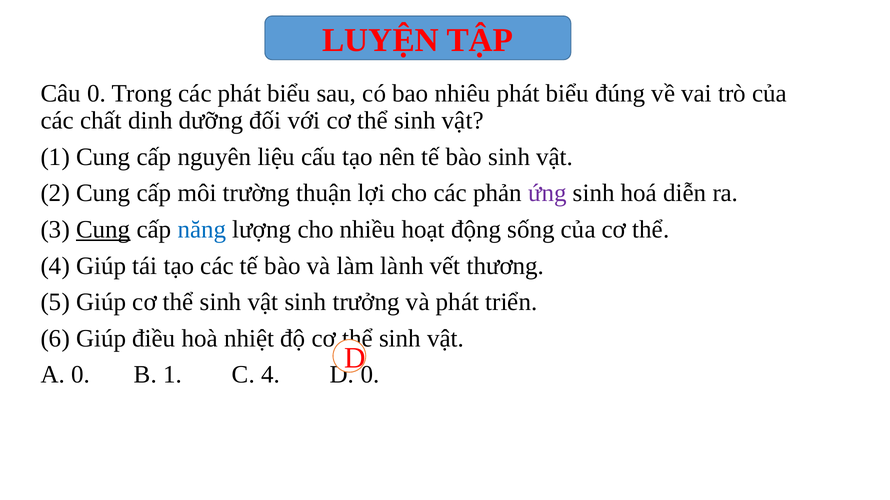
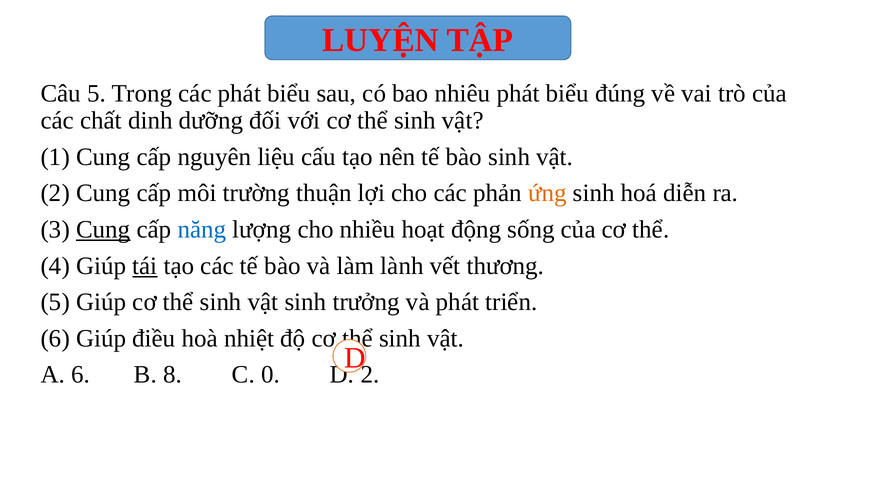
Câu 0: 0 -> 5 (97, 94)
ứng colour: purple -> orange (547, 193)
tái underline: none -> present (145, 266)
A 0: 0 -> 6 (81, 375)
B 1: 1 -> 8 (172, 375)
C 4: 4 -> 0 (270, 375)
0: 0 -> 2 (370, 375)
